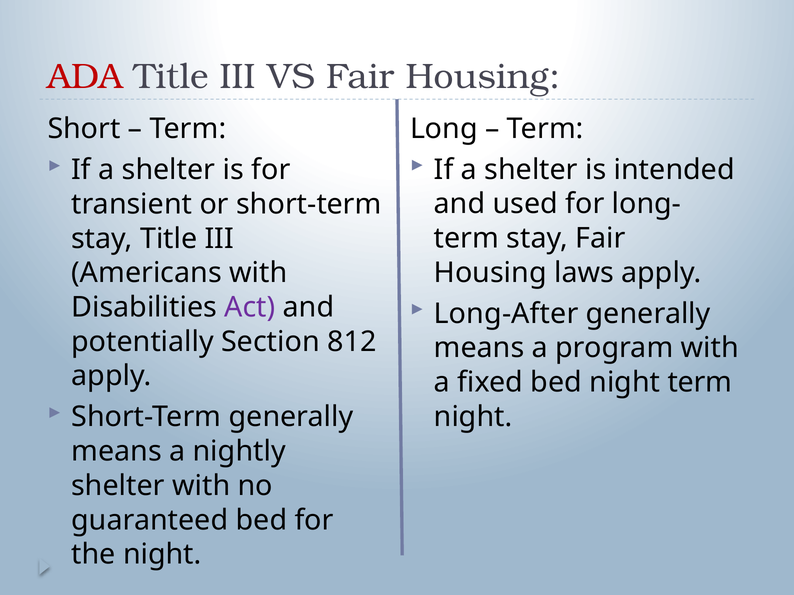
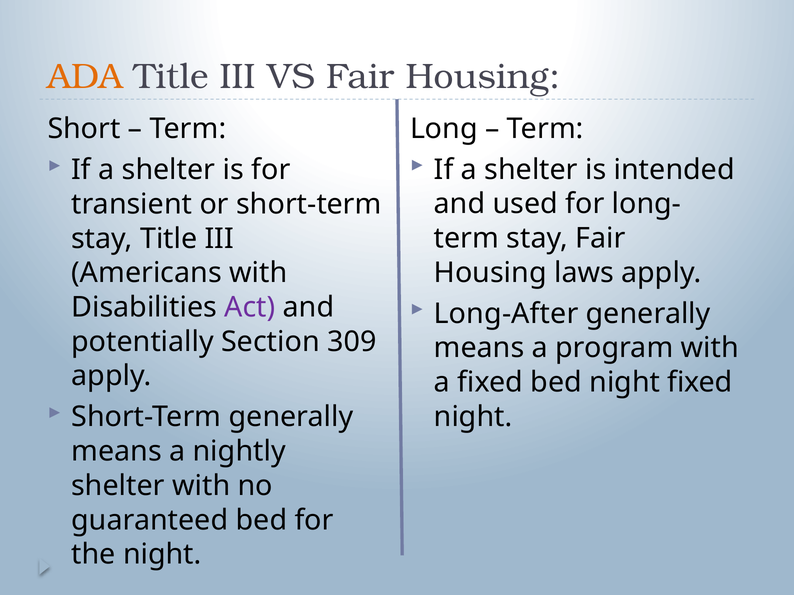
ADA colour: red -> orange (85, 77)
812: 812 -> 309 (352, 342)
night term: term -> fixed (700, 383)
